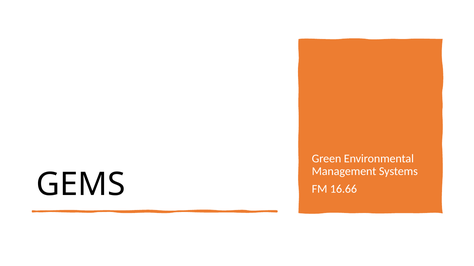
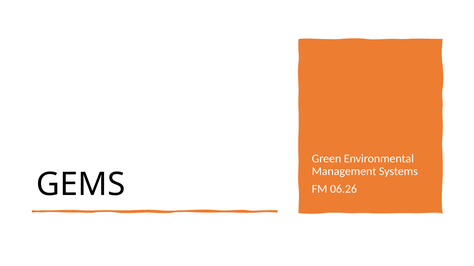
16.66: 16.66 -> 06.26 (343, 189)
